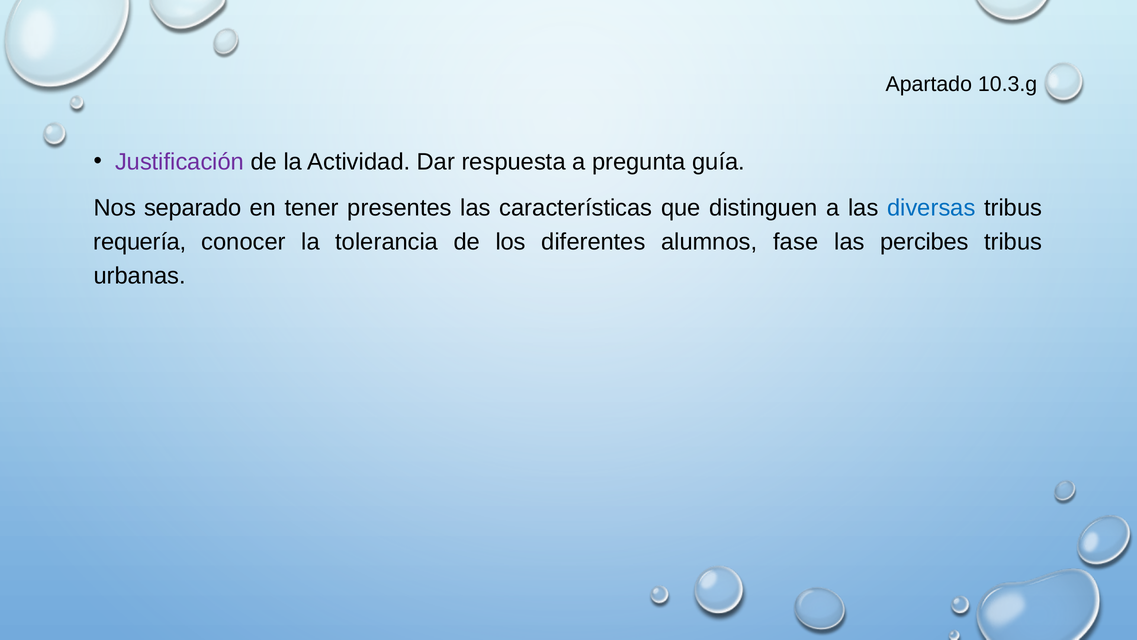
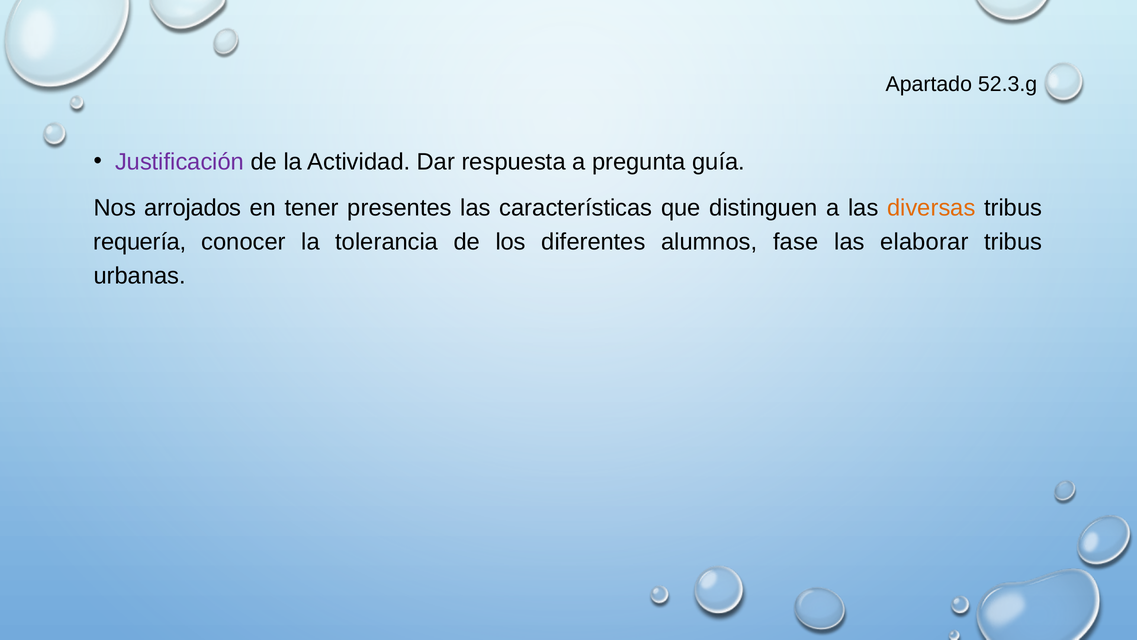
10.3.g: 10.3.g -> 52.3.g (1008, 84)
separado: separado -> arrojados (193, 208)
diversas colour: blue -> orange (931, 208)
percibes: percibes -> elaborar (924, 242)
